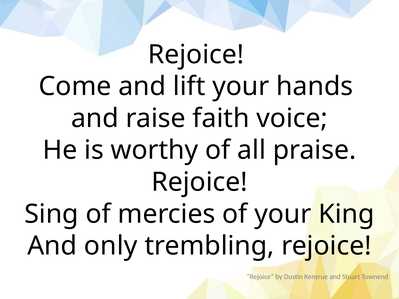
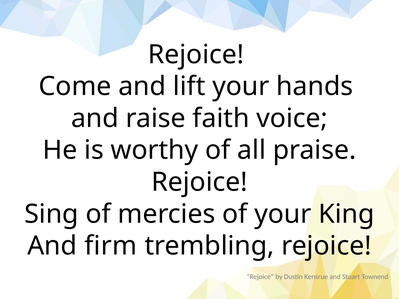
only: only -> firm (111, 246)
